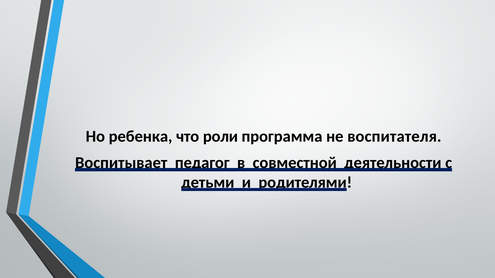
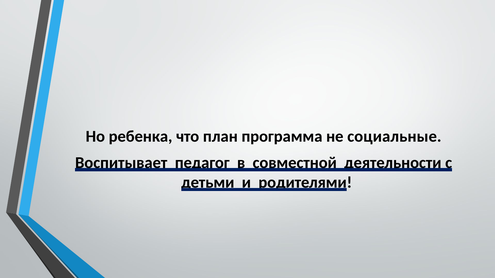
роли: роли -> план (220, 137)
воспитателя: воспитателя -> социальные (394, 137)
